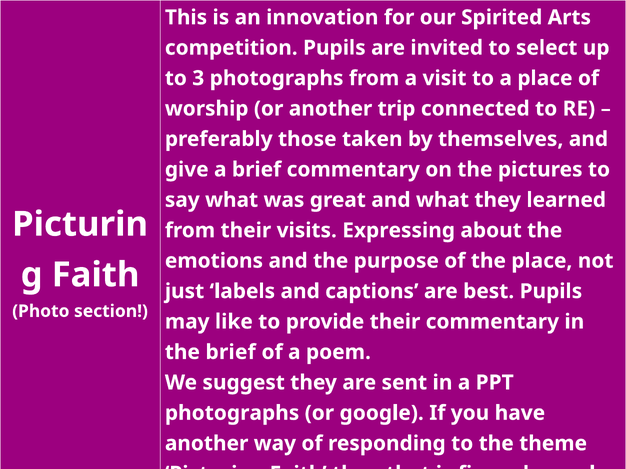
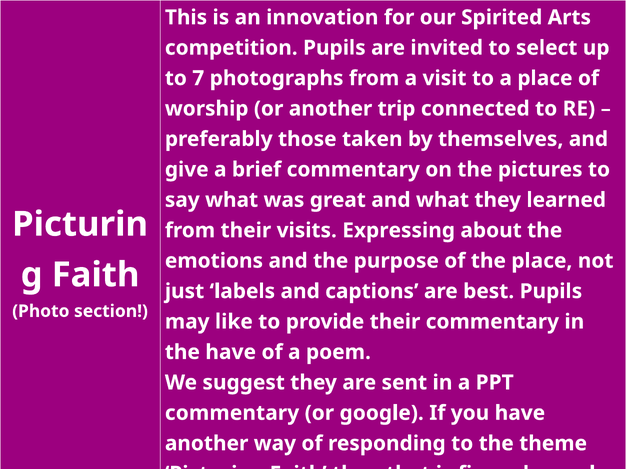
3: 3 -> 7 (198, 78)
the brief: brief -> have (231, 352)
photographs: photographs -> commentary (232, 413)
